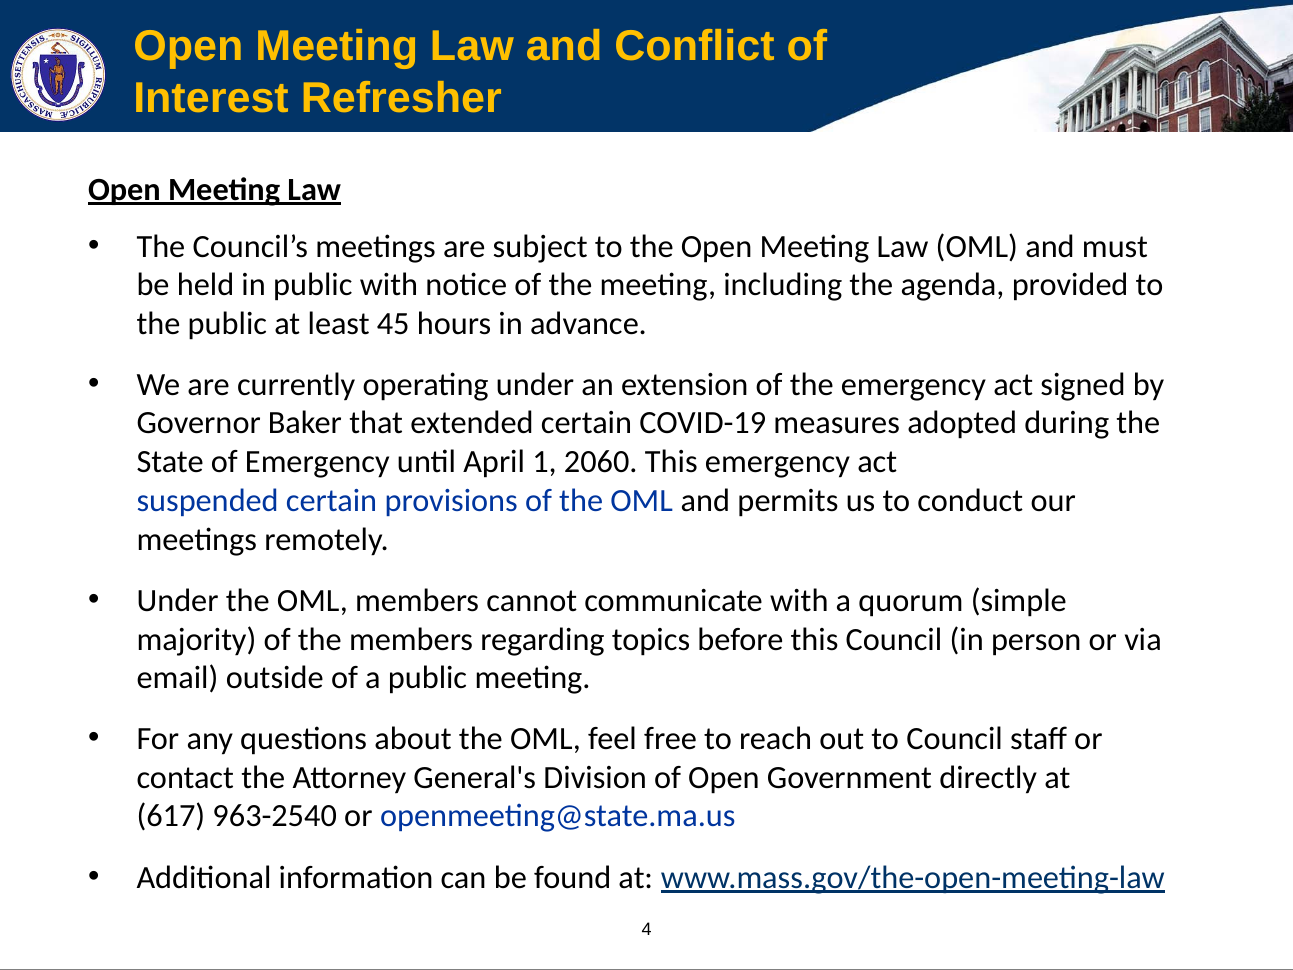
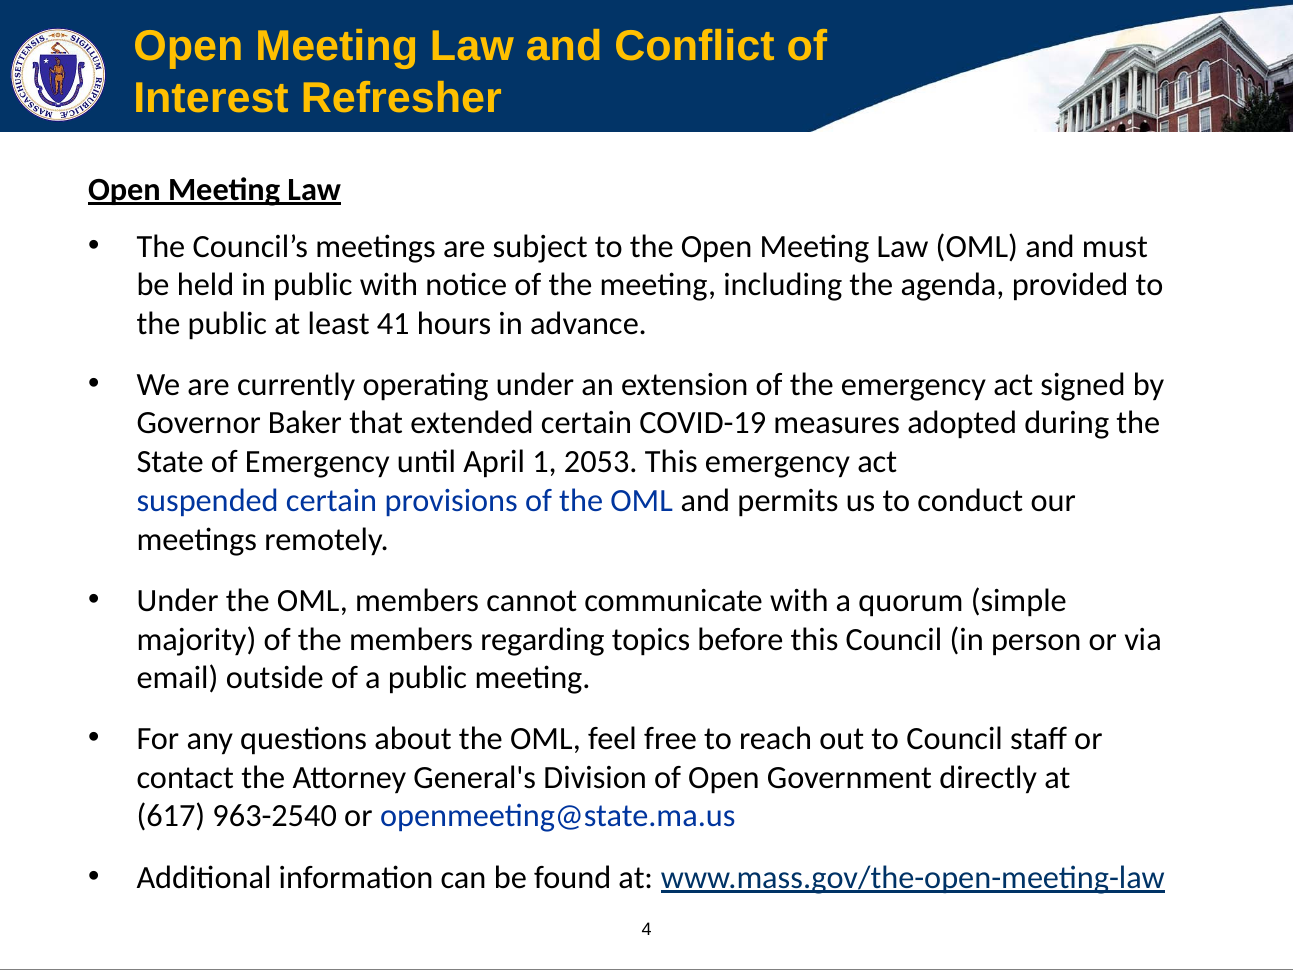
45: 45 -> 41 (393, 324)
2060: 2060 -> 2053 (601, 462)
